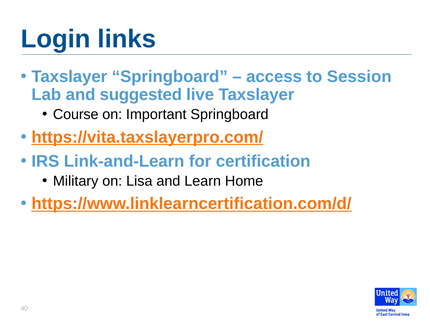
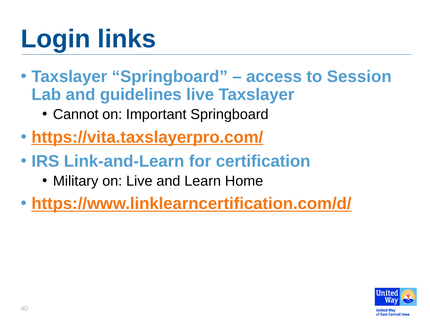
suggested: suggested -> guidelines (141, 94)
Course: Course -> Cannot (76, 114)
on Lisa: Lisa -> Live (139, 181)
